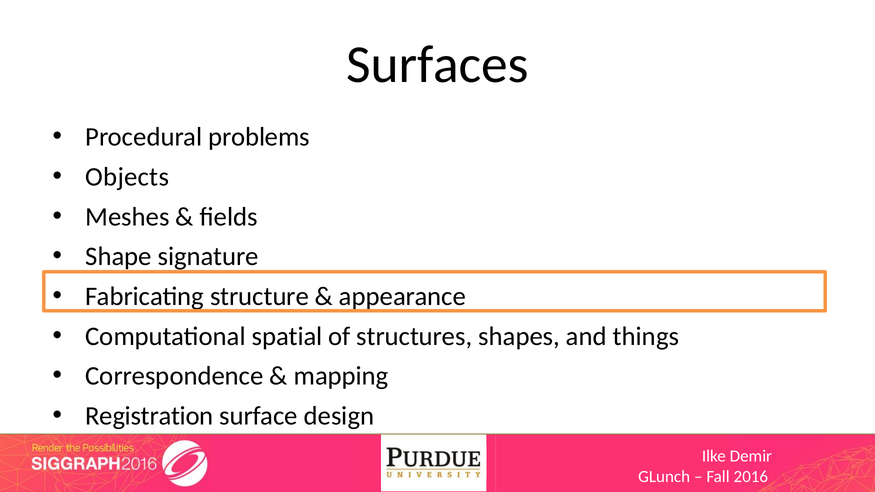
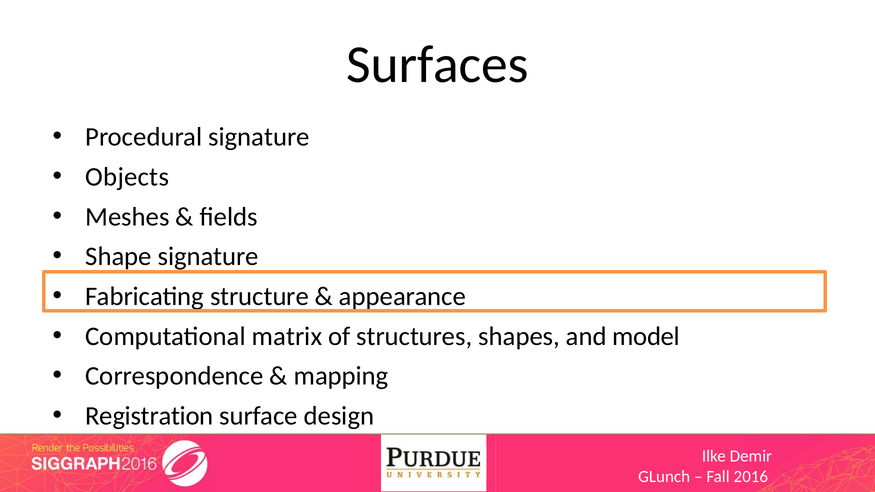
Procedural problems: problems -> signature (259, 137)
spatial: spatial -> matrix (287, 336)
things: things -> model (646, 336)
